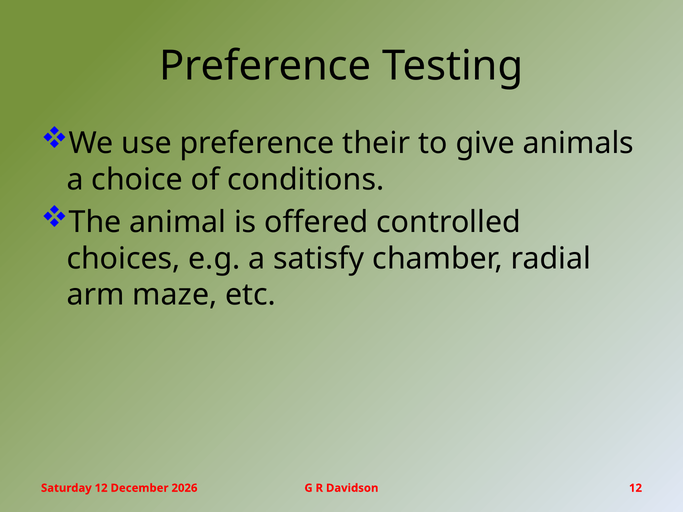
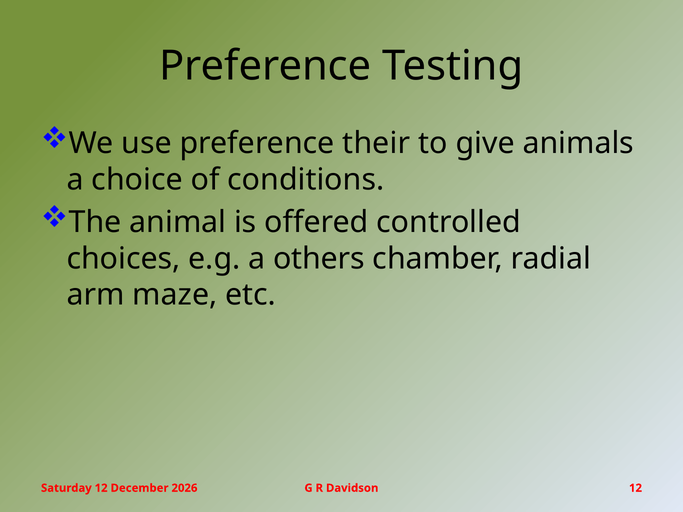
satisfy: satisfy -> others (319, 259)
